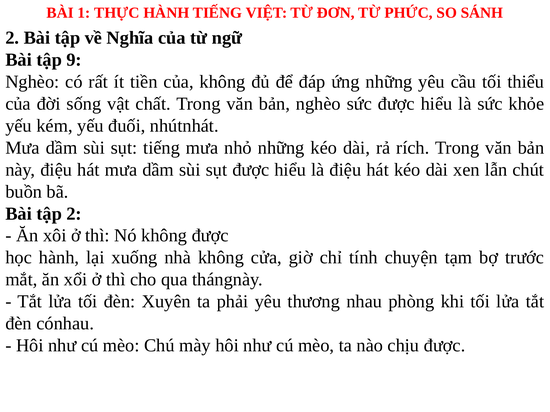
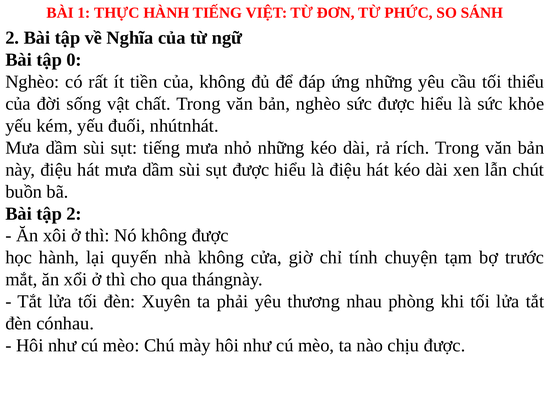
9: 9 -> 0 (74, 60)
xuống: xuống -> quyến (134, 258)
